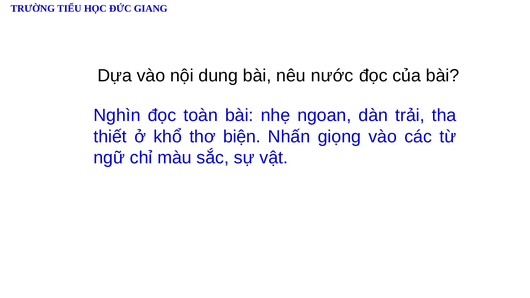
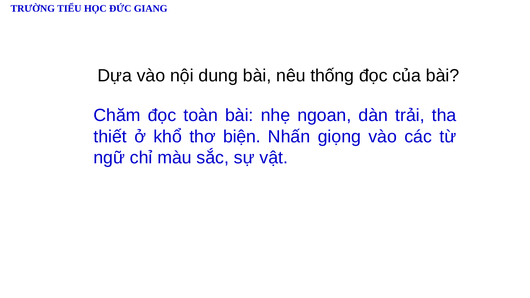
nước: nước -> thống (332, 76)
Nghìn: Nghìn -> Chăm (117, 115)
